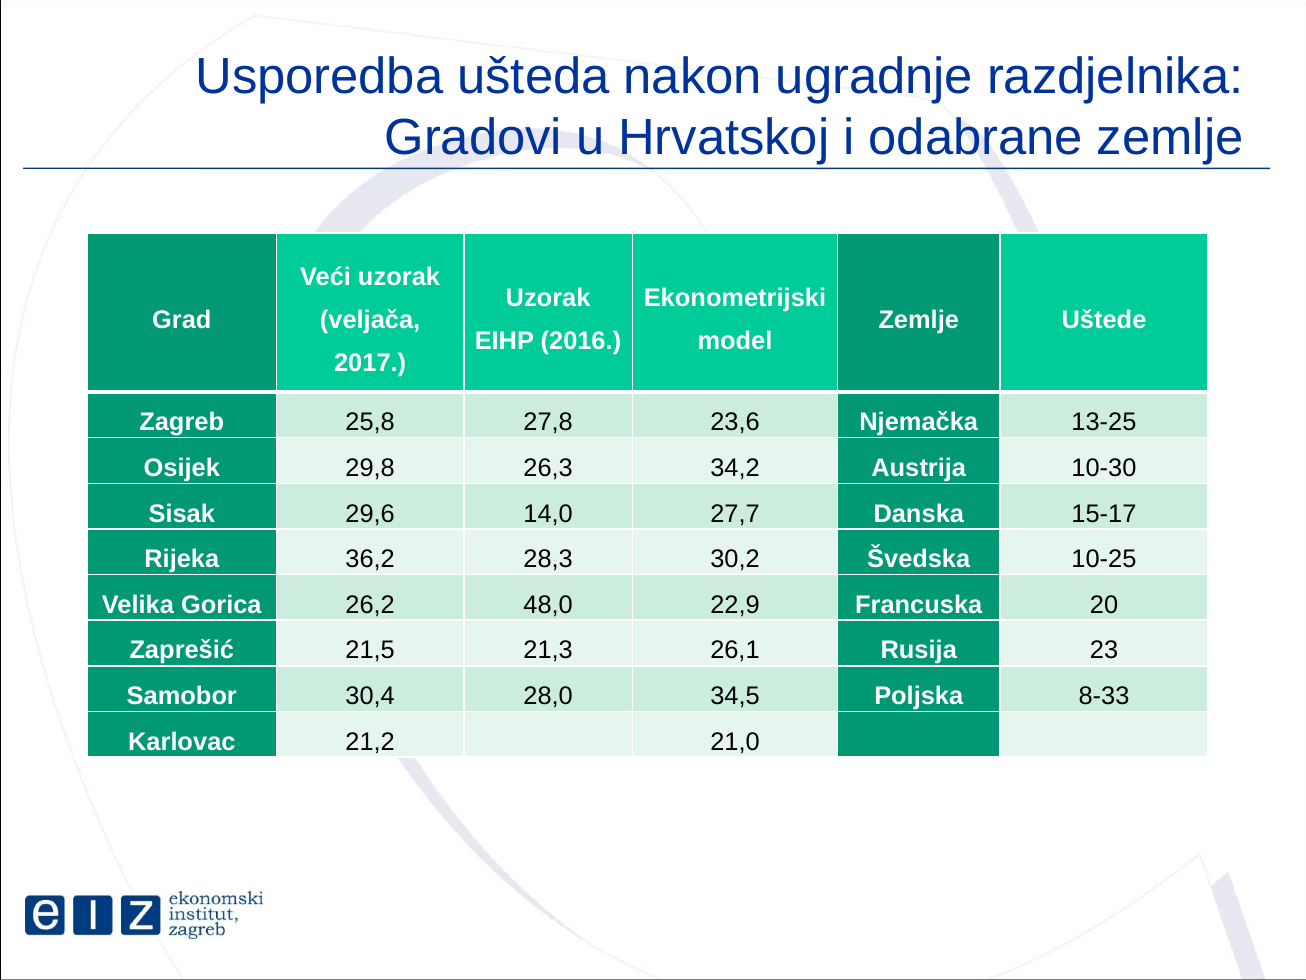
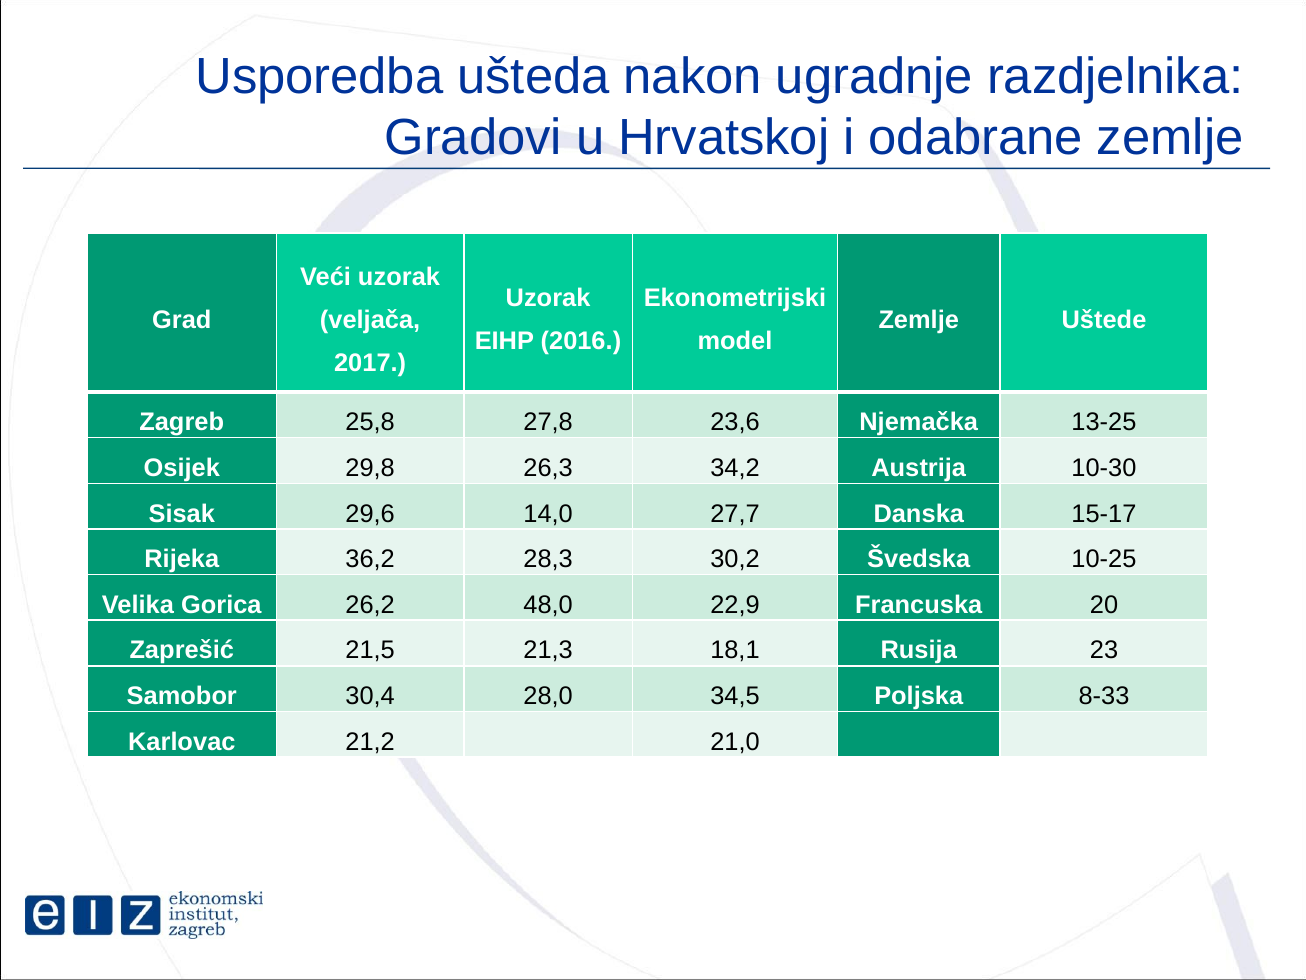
26,1: 26,1 -> 18,1 (735, 650)
